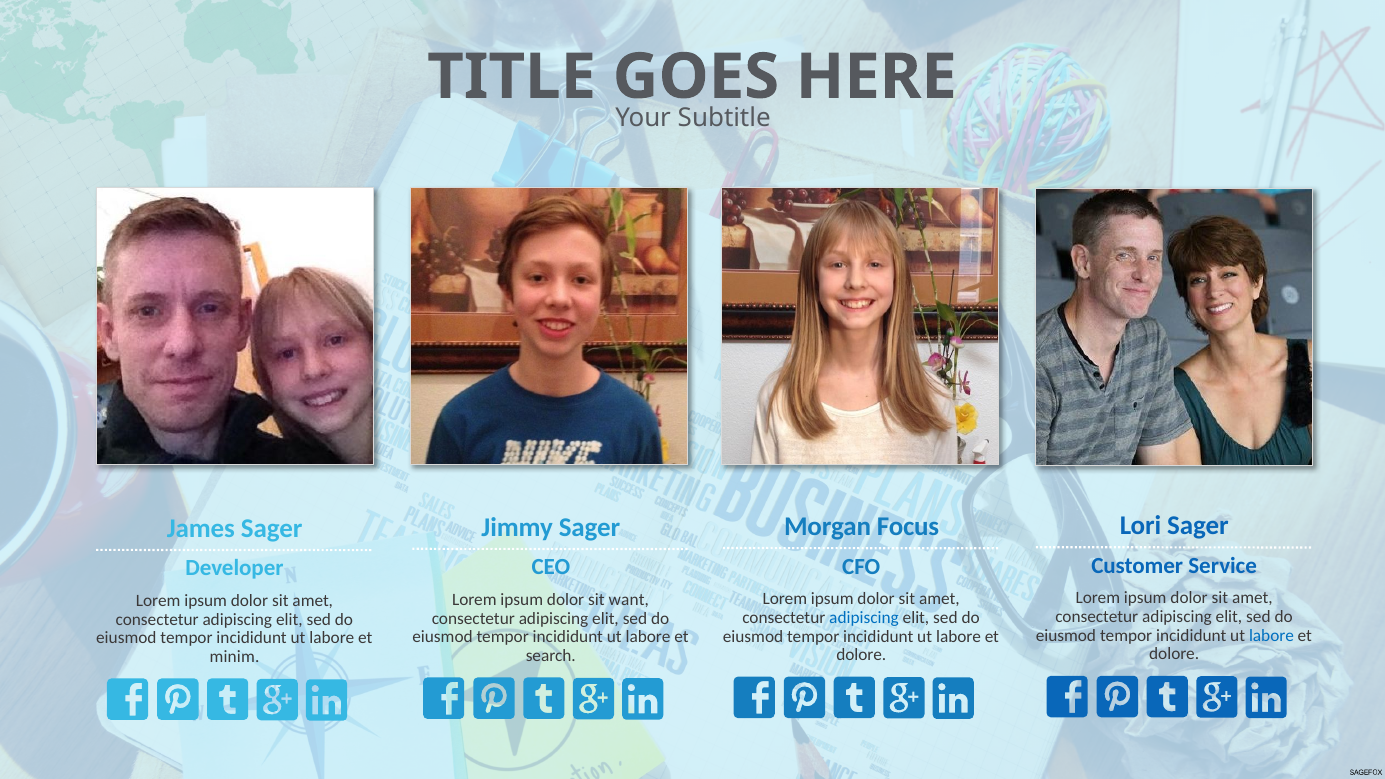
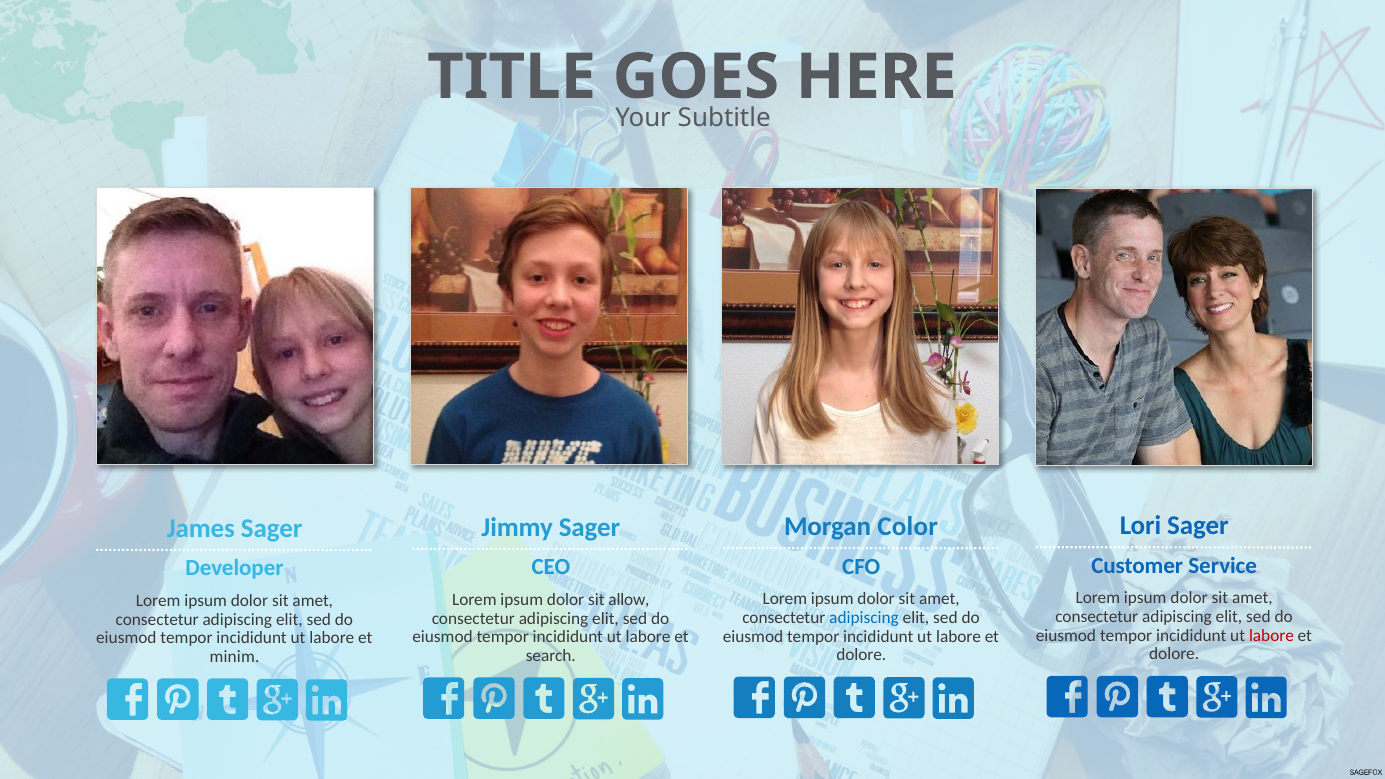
Focus: Focus -> Color (908, 527)
want: want -> allow (629, 600)
labore colour: blue -> red (1271, 636)
